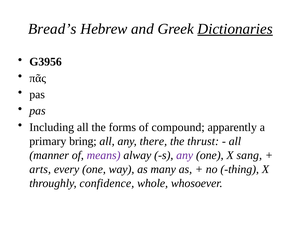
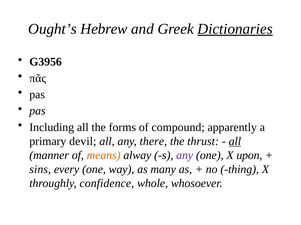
Bread’s: Bread’s -> Ought’s (52, 29)
bring: bring -> devil (83, 142)
all underline: none -> present (235, 142)
means colour: purple -> orange (104, 156)
sang: sang -> upon (249, 156)
arts: arts -> sins (40, 170)
